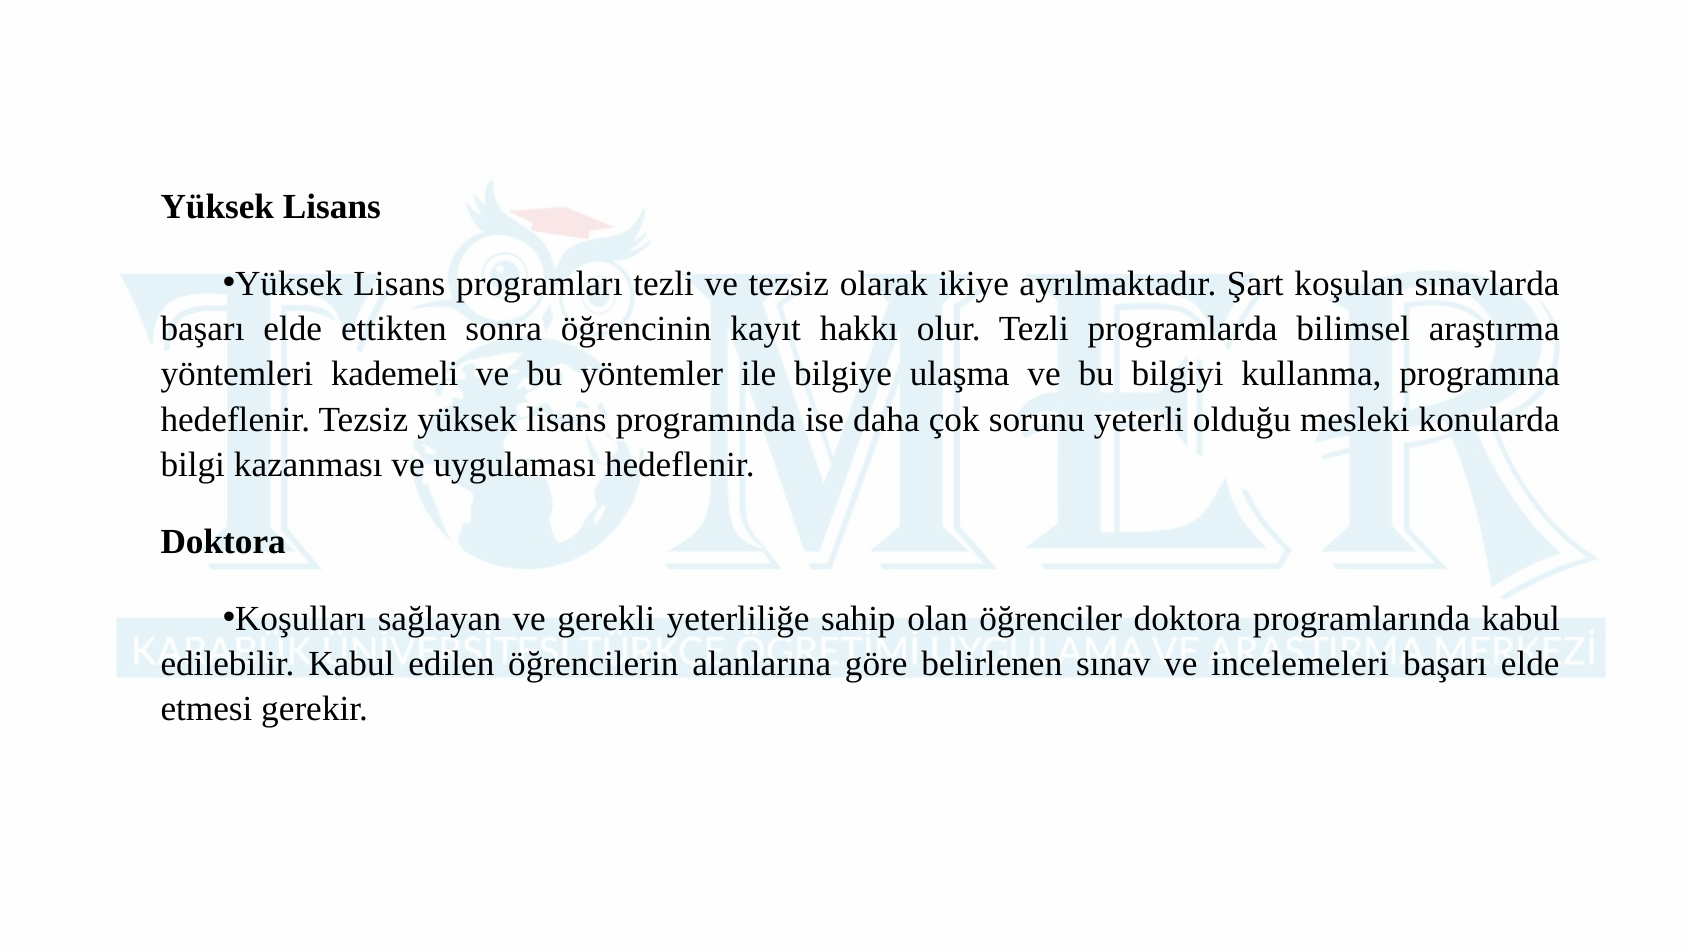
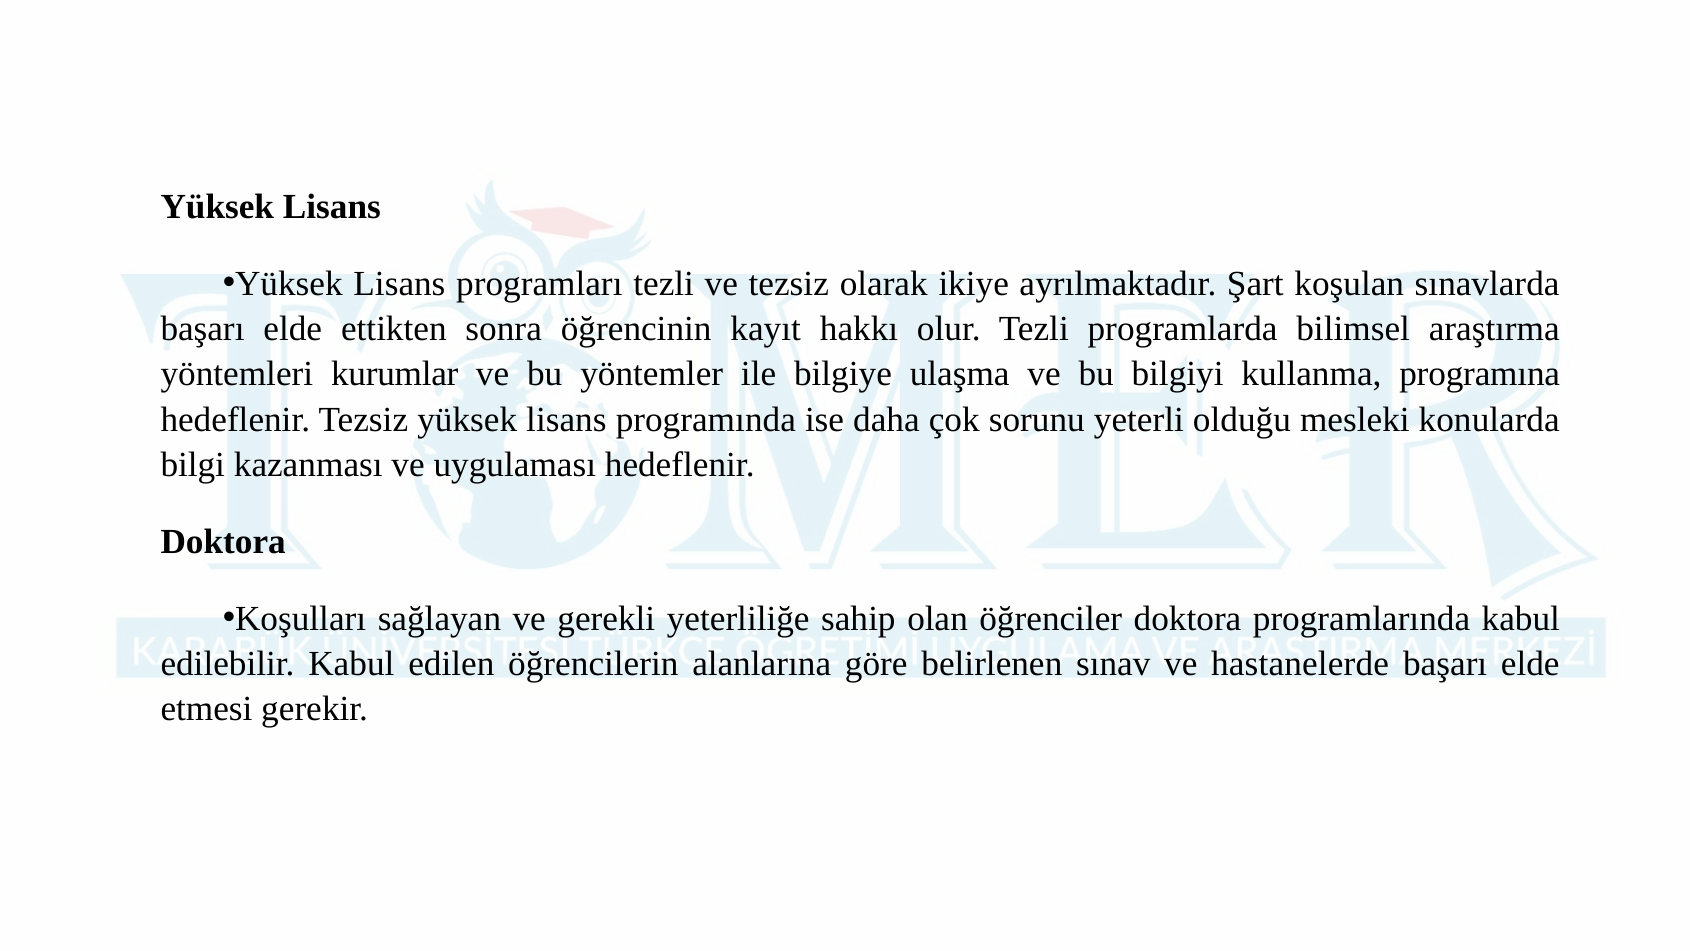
kademeli: kademeli -> kurumlar (395, 374)
incelemeleri: incelemeleri -> hastanelerde (1300, 664)
